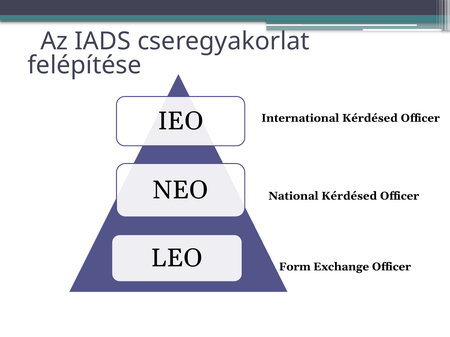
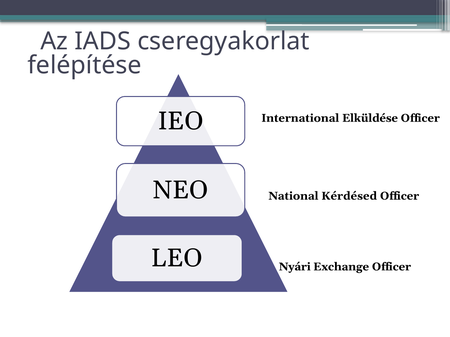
International Kérdésed: Kérdésed -> Elküldése (370, 118)
Form: Form -> Nyári (295, 267)
